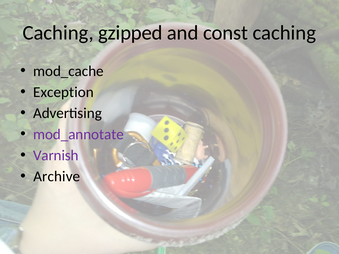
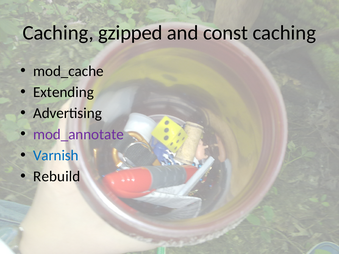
Exception: Exception -> Extending (63, 92)
Varnish colour: purple -> blue (56, 156)
Archive: Archive -> Rebuild (57, 177)
